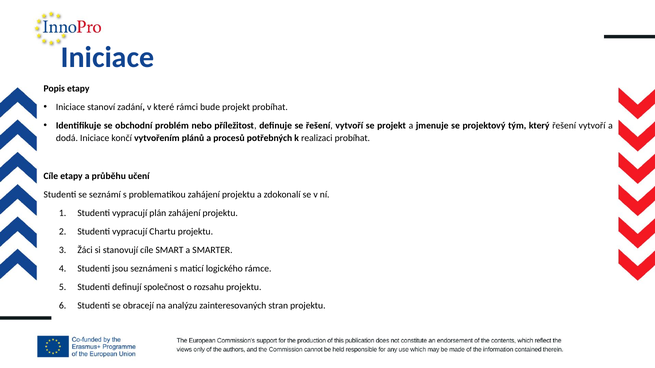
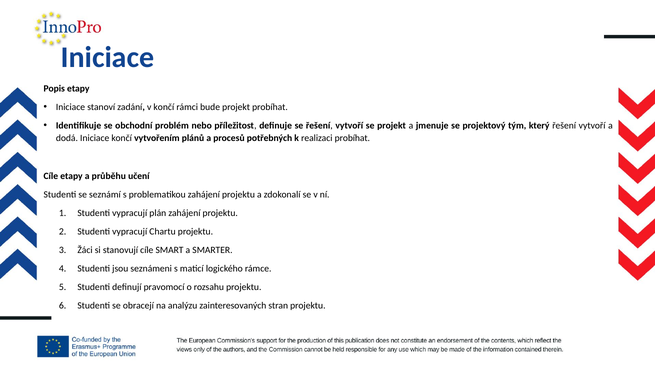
v které: které -> končí (164, 107)
společnost: společnost -> pravomocí (164, 287)
